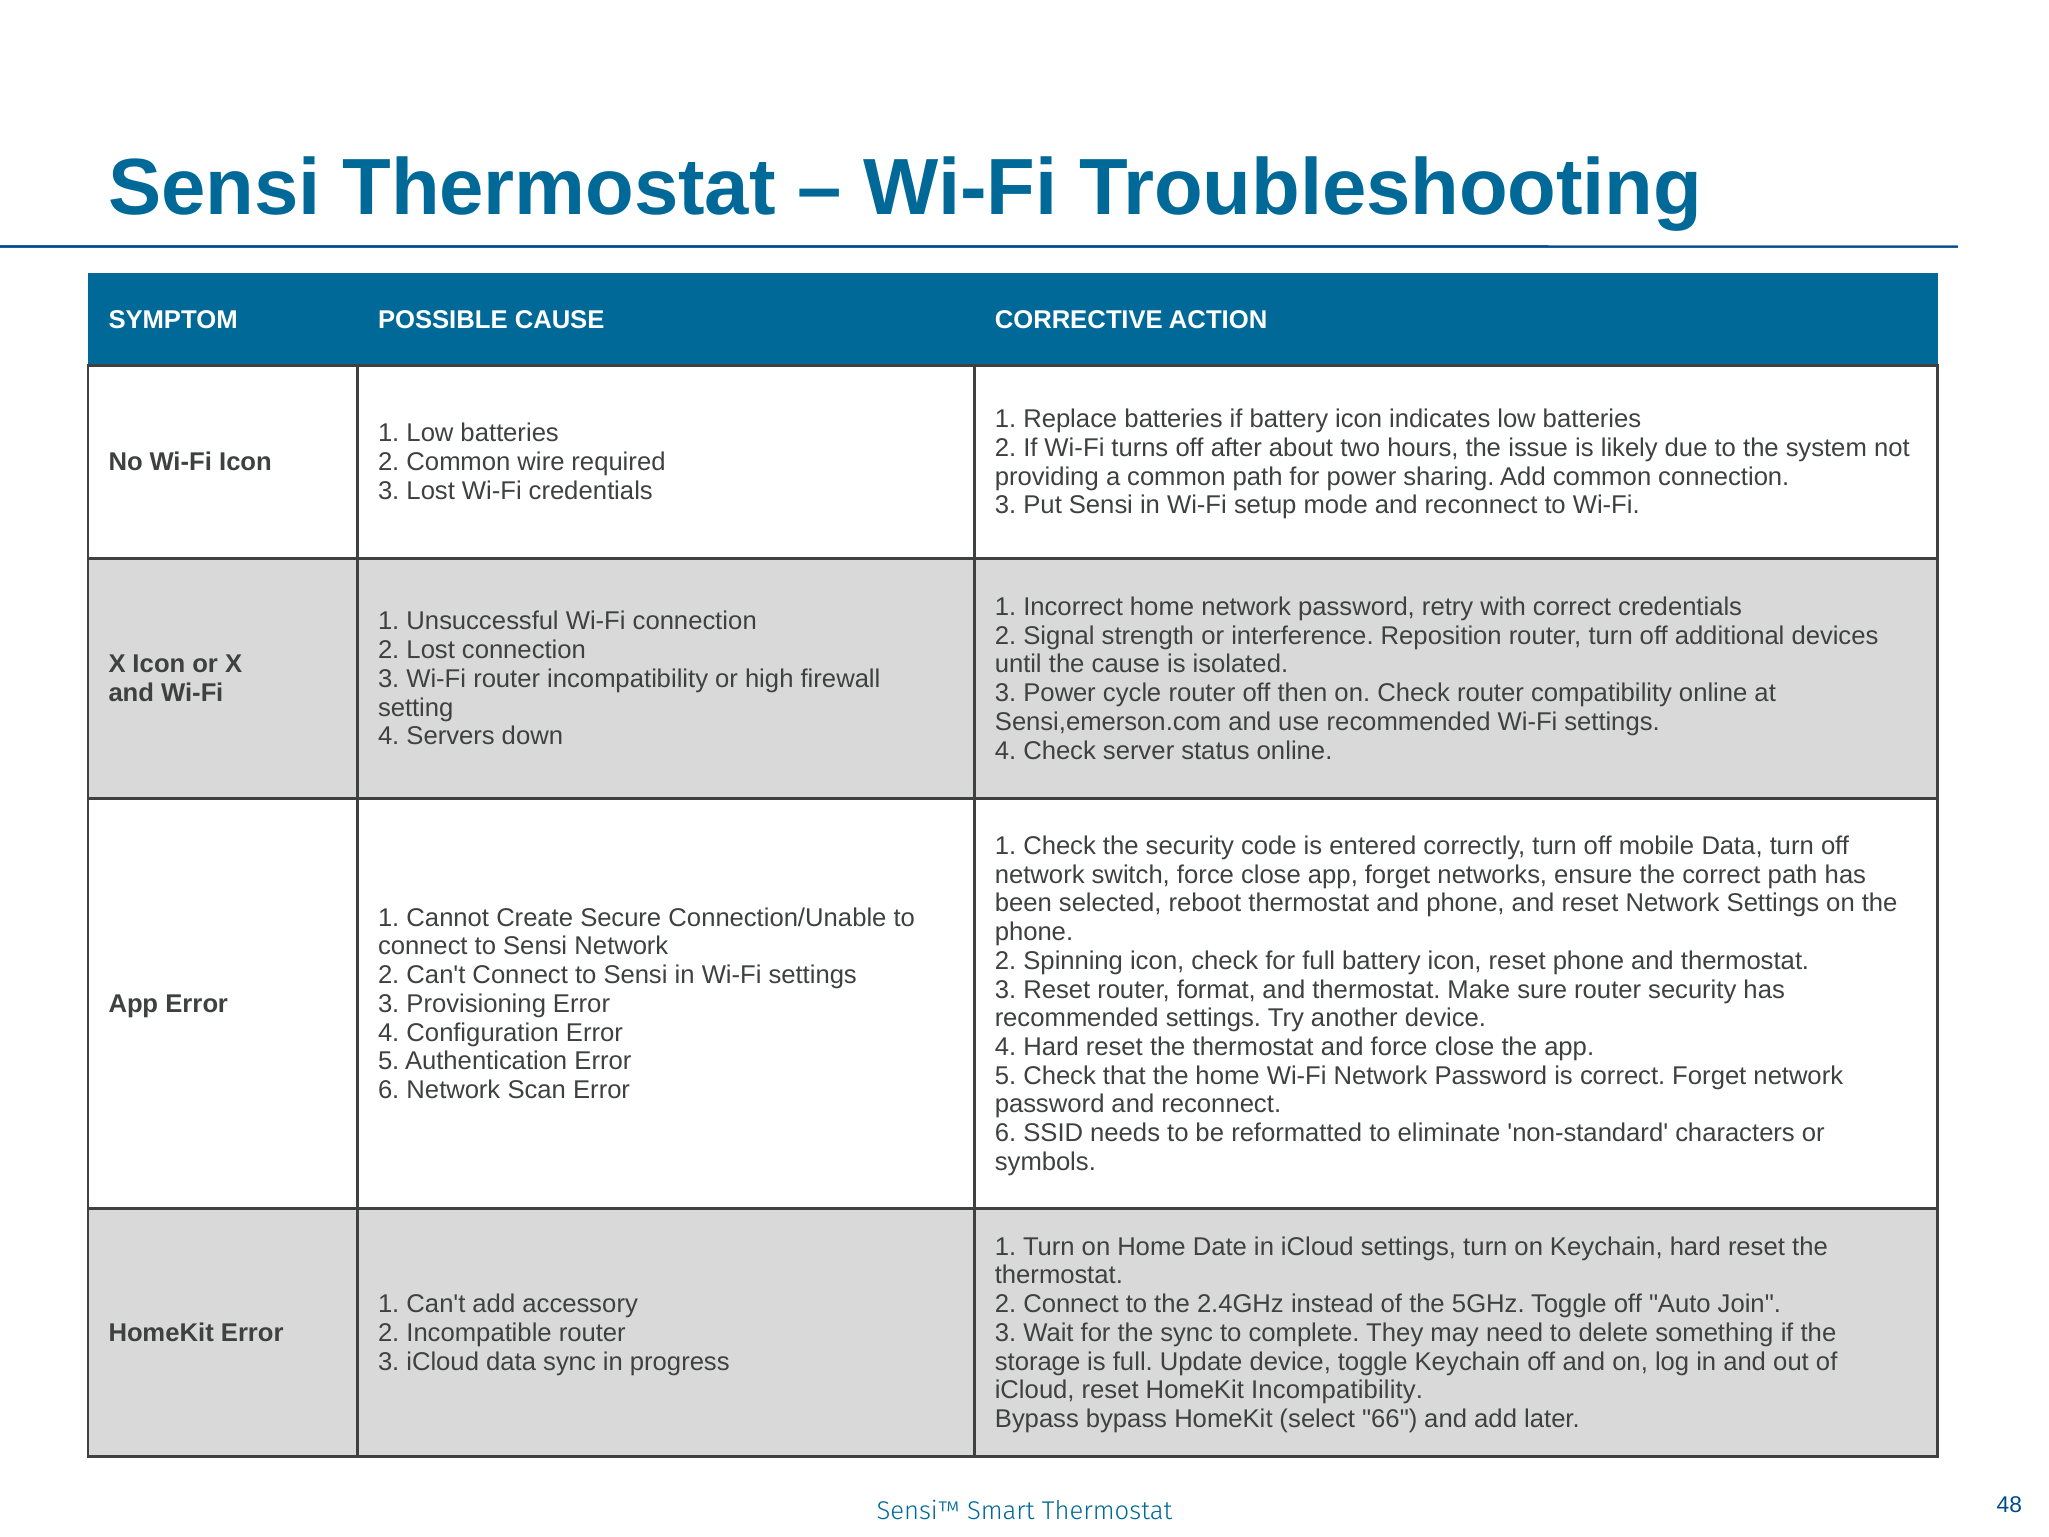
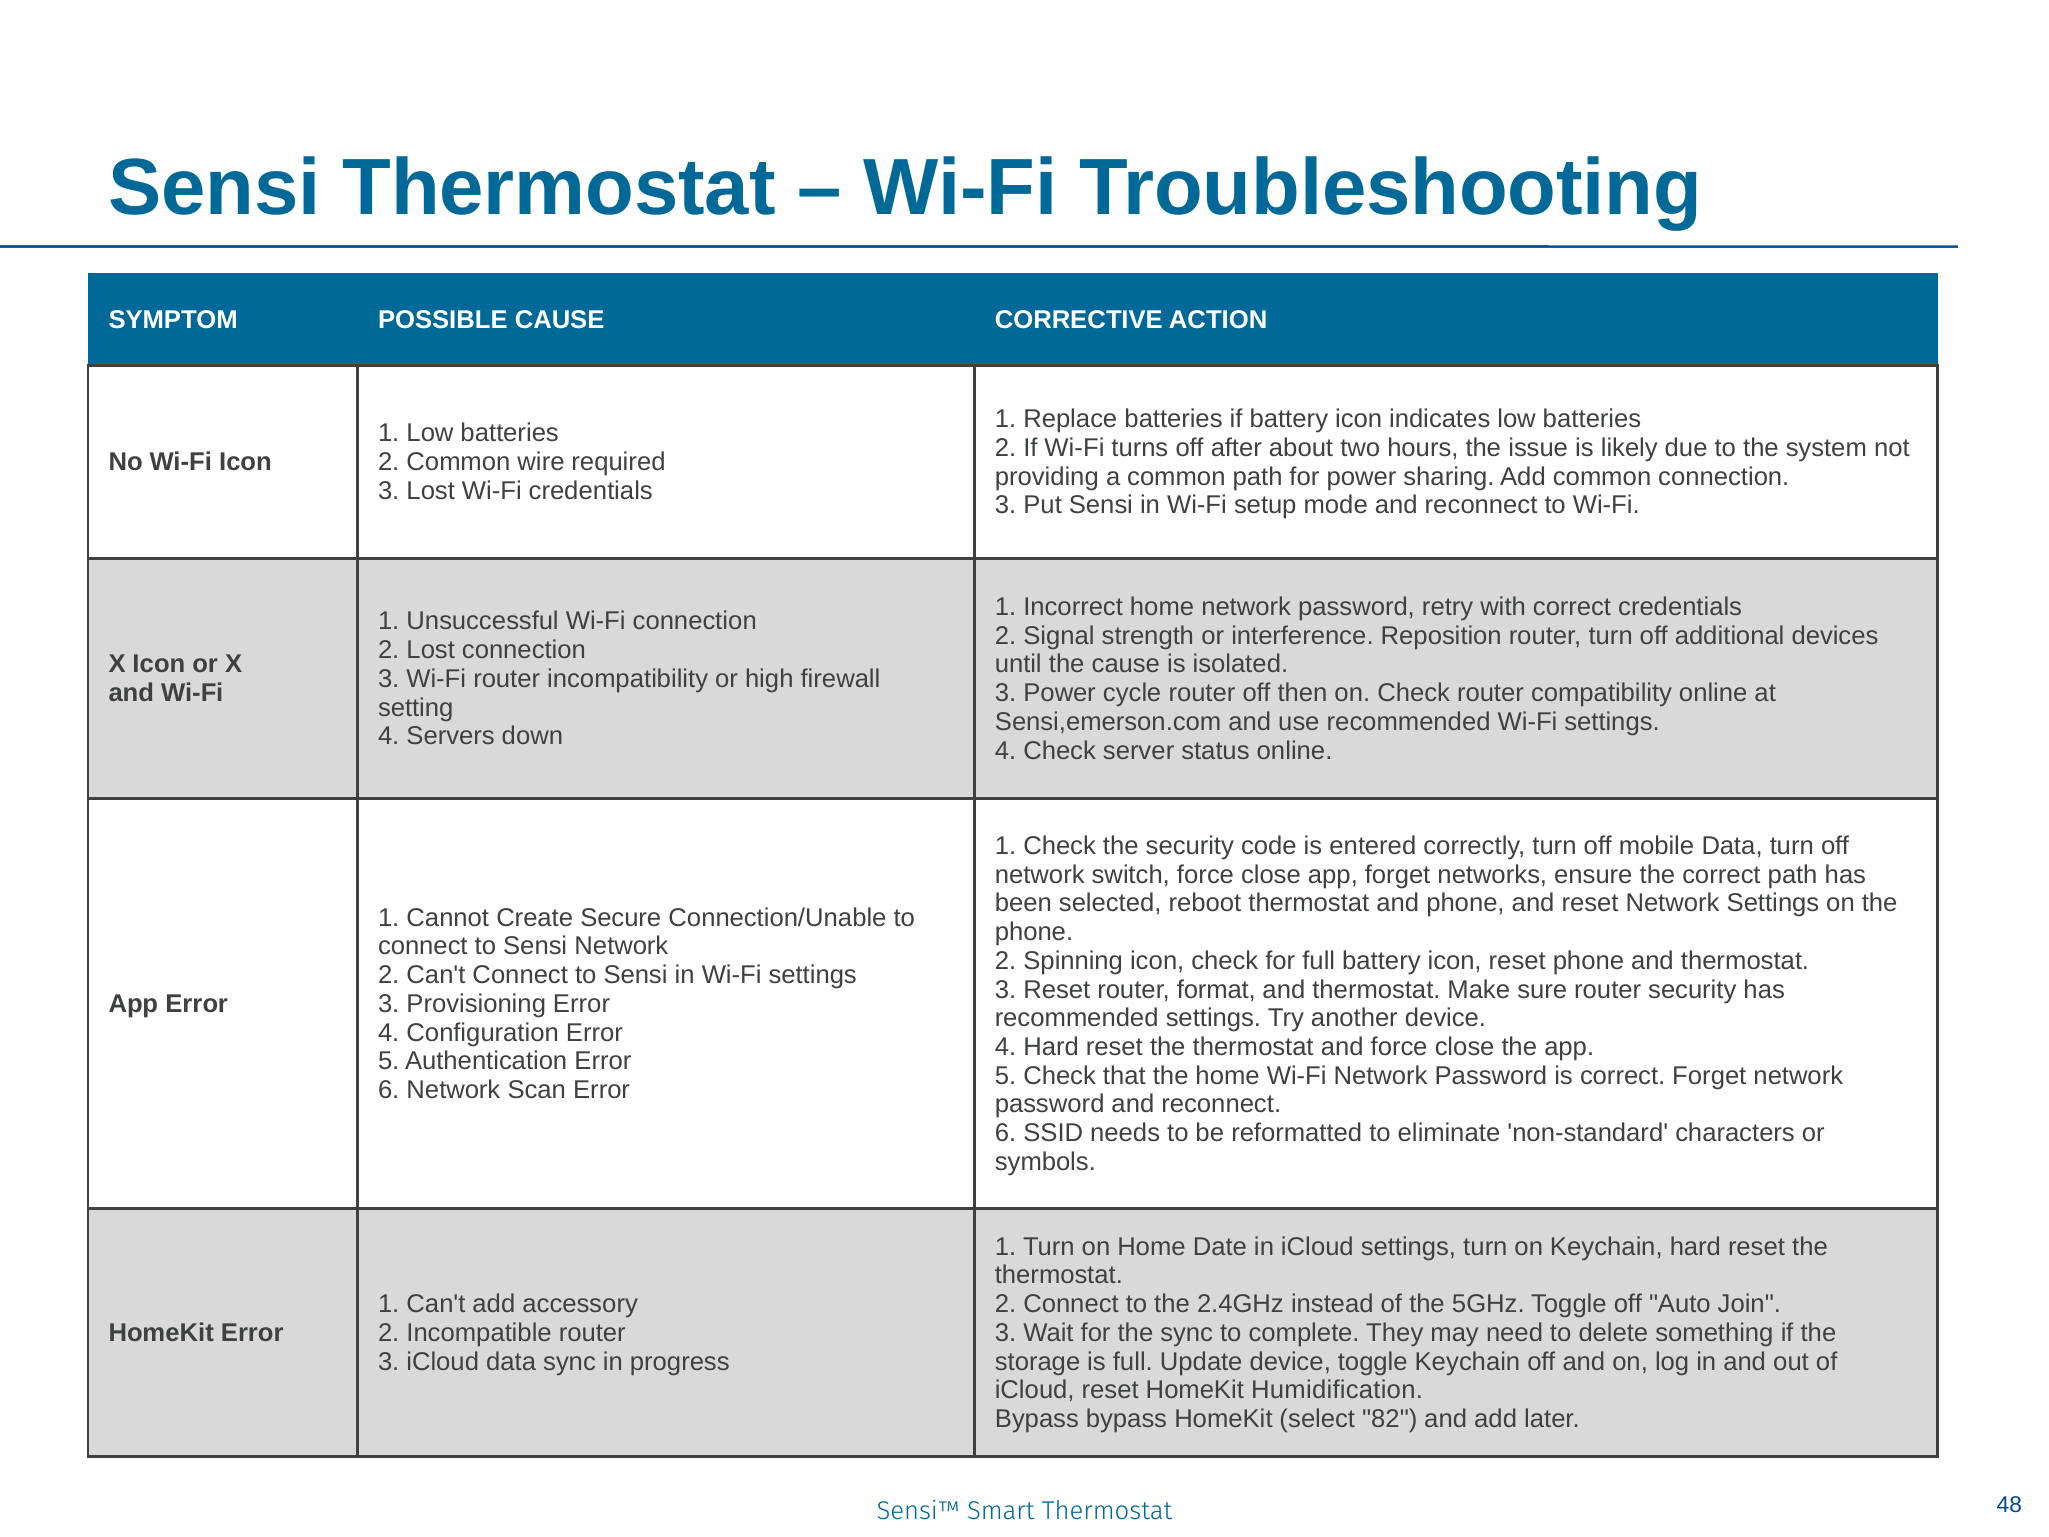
HomeKit Incompatibility: Incompatibility -> Humidification (1337, 1390)
66: 66 -> 82 (1390, 1419)
